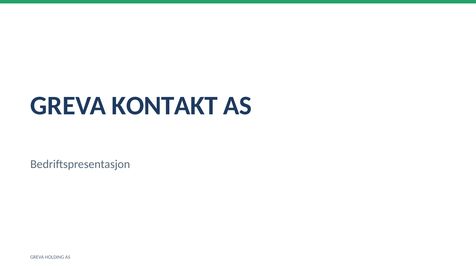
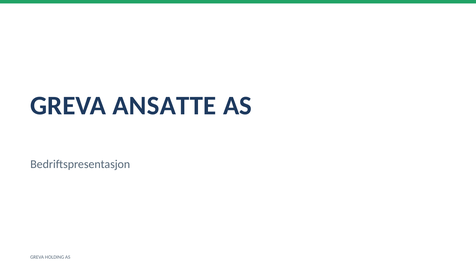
KONTAKT: KONTAKT -> ANSATTE (164, 106)
